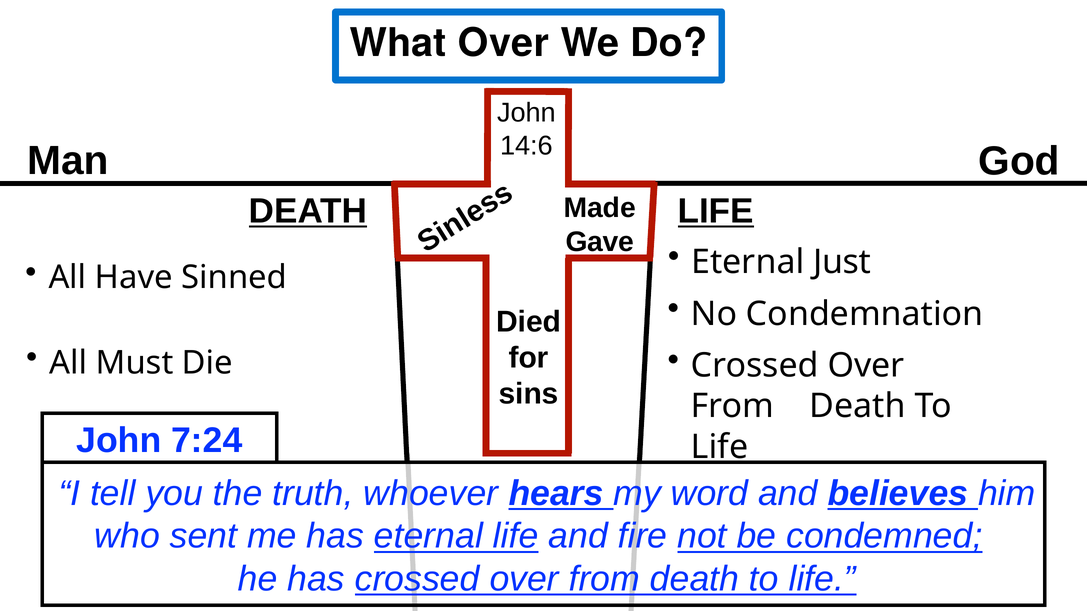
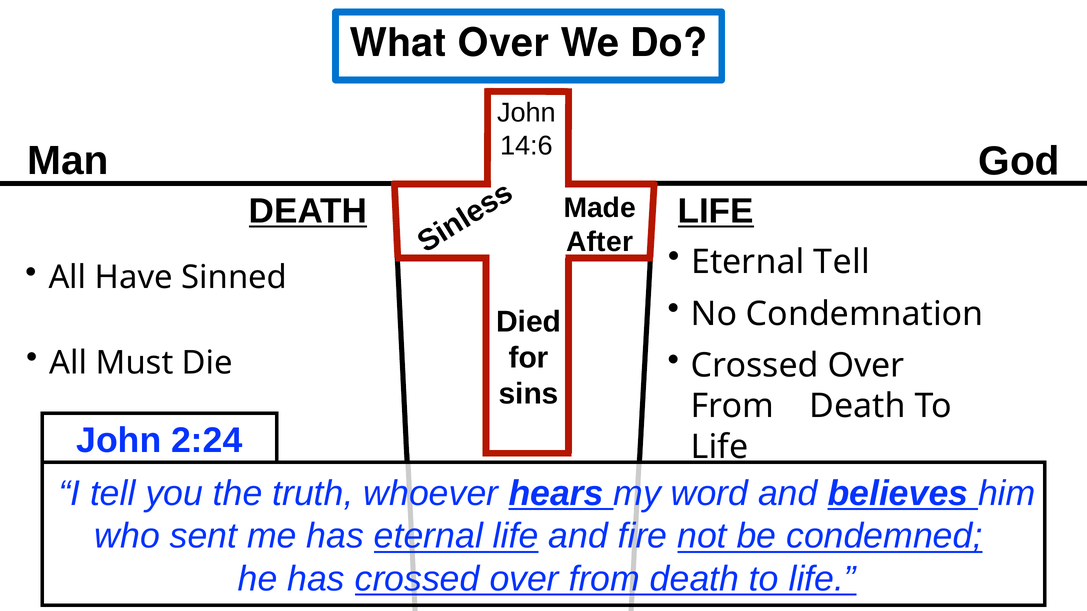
Gave: Gave -> After (600, 242)
Eternal Just: Just -> Tell (842, 262)
7:24: 7:24 -> 2:24 (207, 441)
